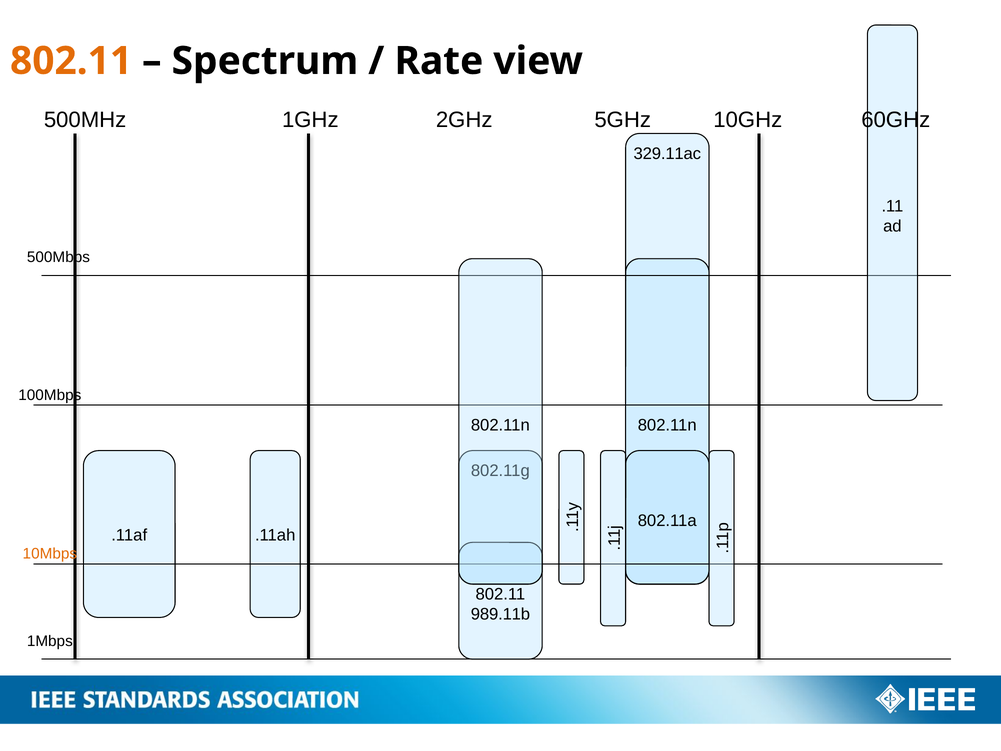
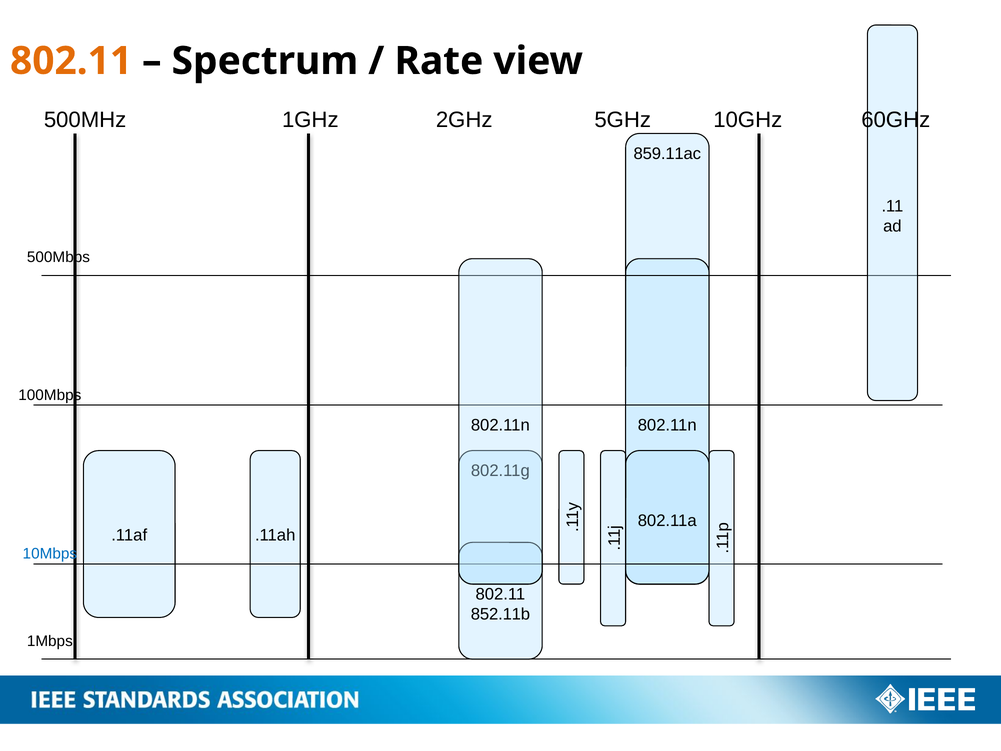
329.11ac: 329.11ac -> 859.11ac (667, 154)
10Mbps colour: orange -> blue (50, 554)
989.11b: 989.11b -> 852.11b (500, 614)
